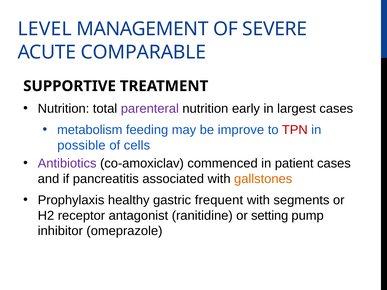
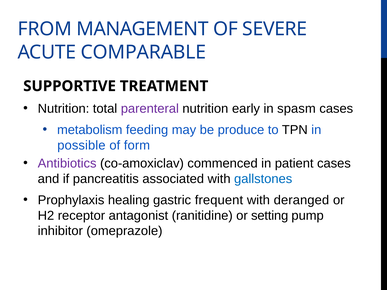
LEVEL: LEVEL -> FROM (45, 29)
largest: largest -> spasm (296, 109)
improve: improve -> produce (241, 130)
TPN colour: red -> black (295, 130)
cells: cells -> form (137, 145)
gallstones colour: orange -> blue (263, 179)
healthy: healthy -> healing (129, 200)
segments: segments -> deranged (301, 200)
